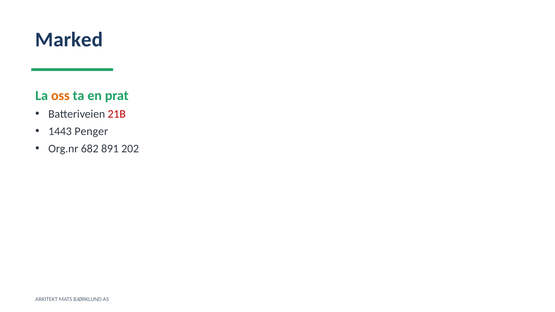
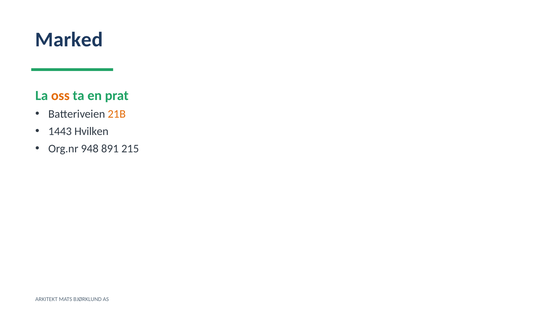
21B colour: red -> orange (117, 114)
Penger: Penger -> Hvilken (91, 131)
682: 682 -> 948 (90, 149)
202: 202 -> 215 (130, 149)
